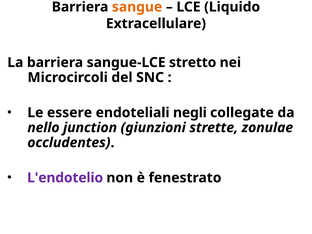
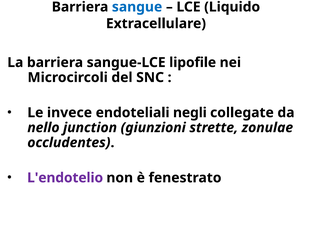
sangue colour: orange -> blue (137, 7)
stretto: stretto -> lipofile (193, 62)
essere: essere -> invece (69, 113)
